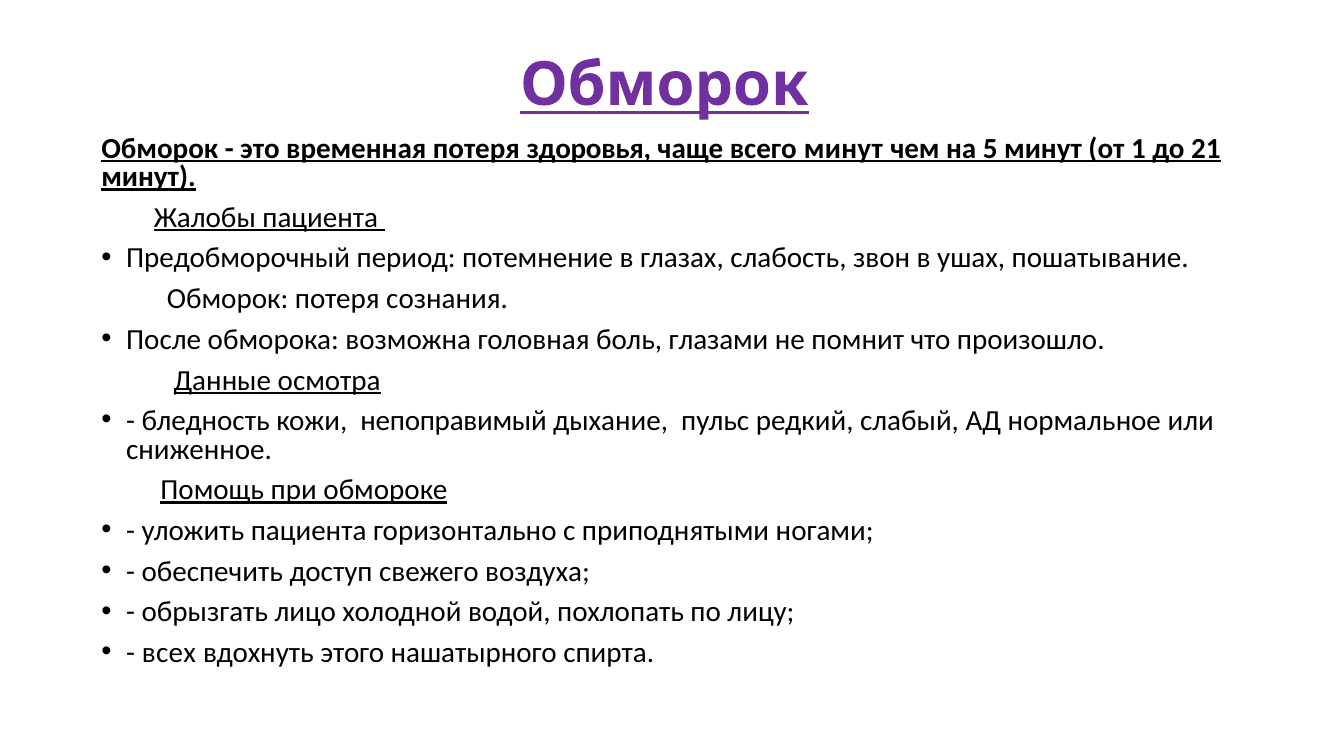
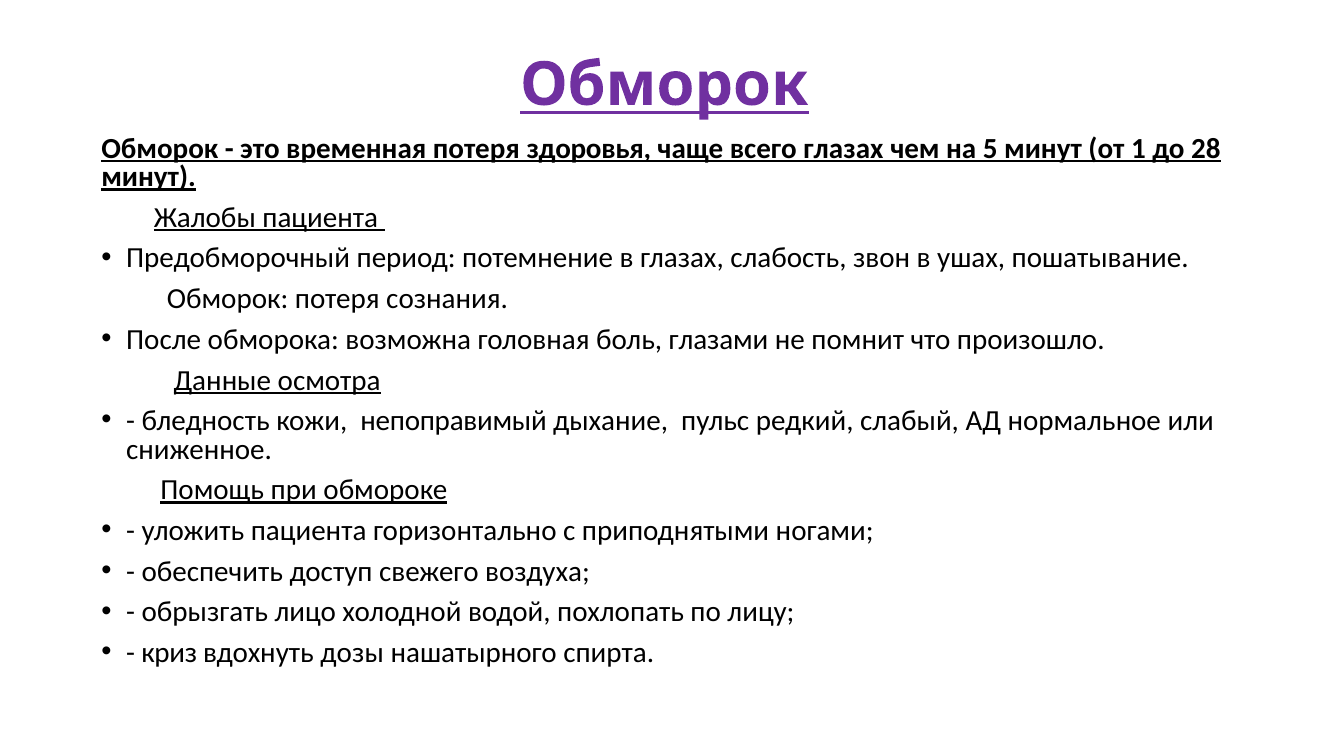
всего минут: минут -> глазах (843, 148)
21: 21 -> 28 (1206, 148)
всех: всех -> криз (169, 653)
этого: этого -> дозы (352, 653)
